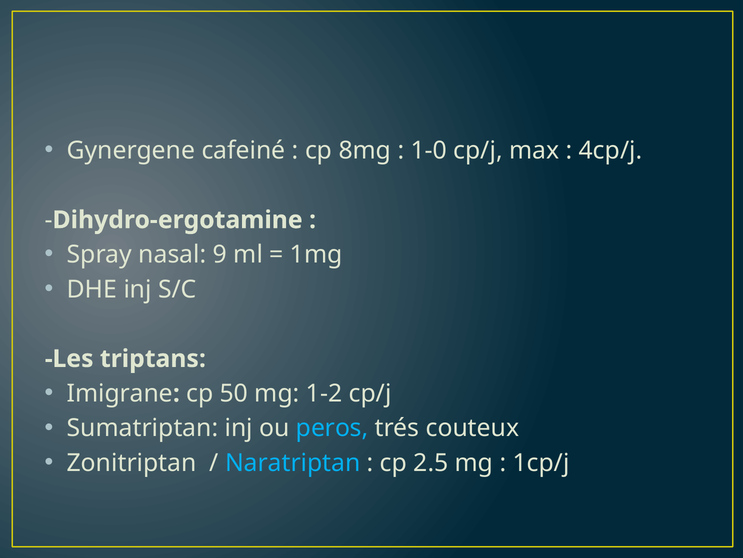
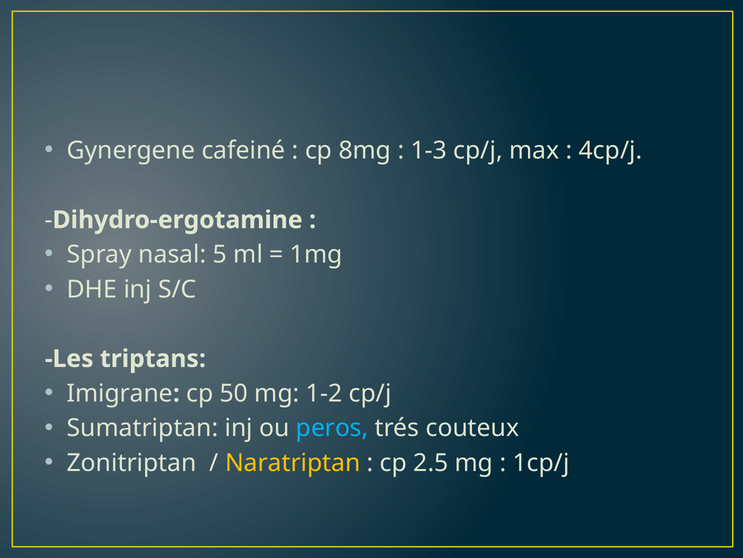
1-0: 1-0 -> 1-3 (429, 150)
9: 9 -> 5 (220, 254)
Naratriptan colour: light blue -> yellow (293, 462)
